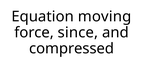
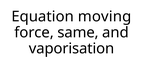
since: since -> same (78, 33)
compressed: compressed -> vaporisation (72, 49)
